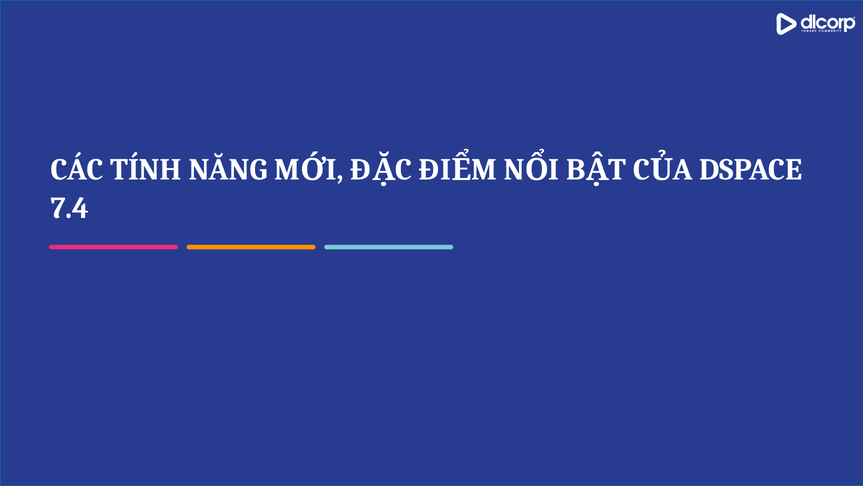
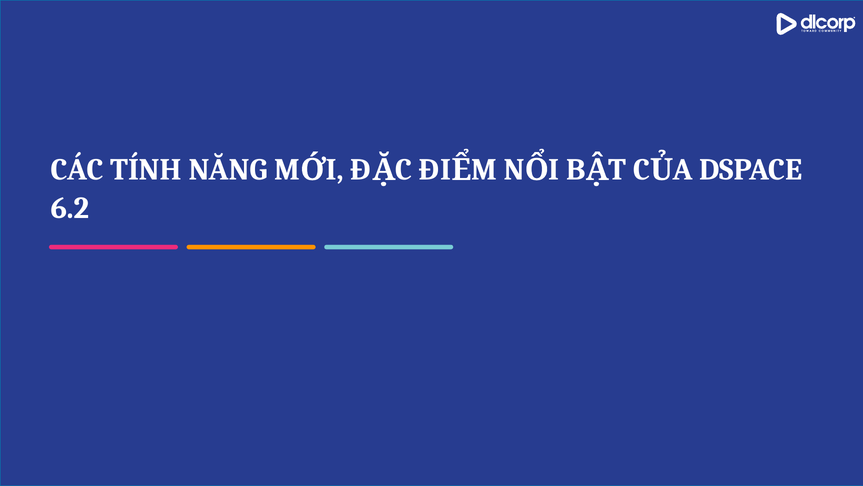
7.4: 7.4 -> 6.2 (70, 208)
